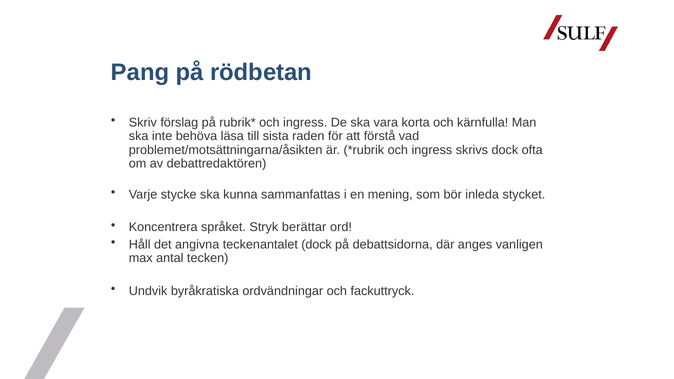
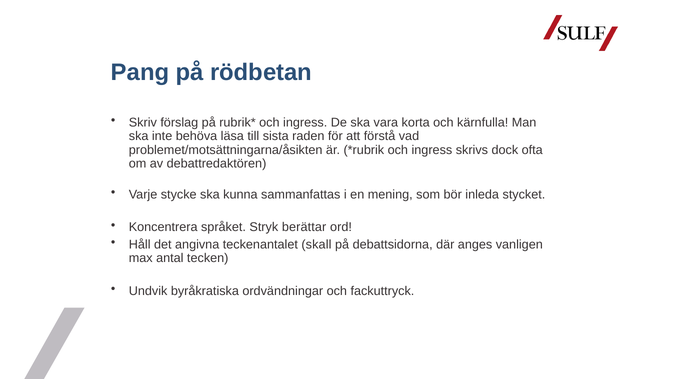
teckenantalet dock: dock -> skall (316, 245)
